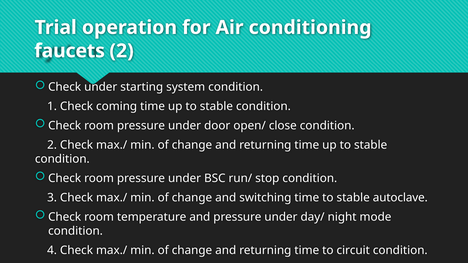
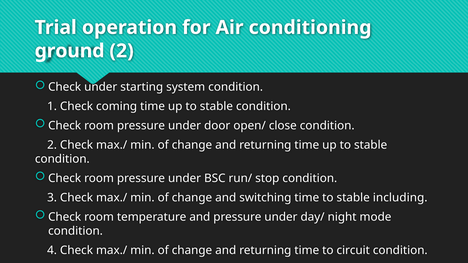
faucets: faucets -> ground (70, 51)
autoclave: autoclave -> including (400, 198)
